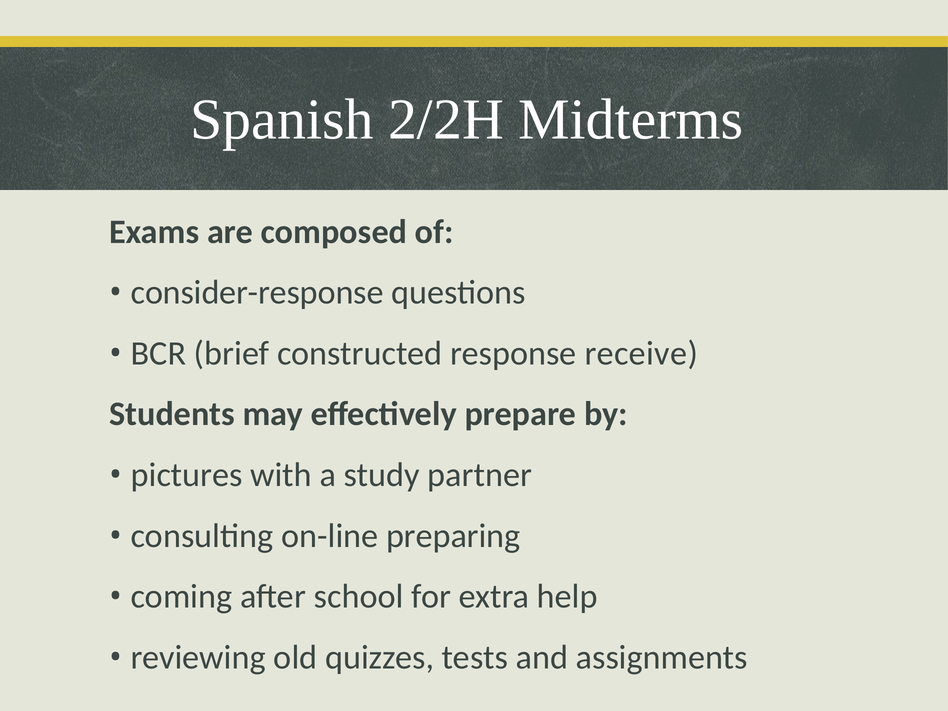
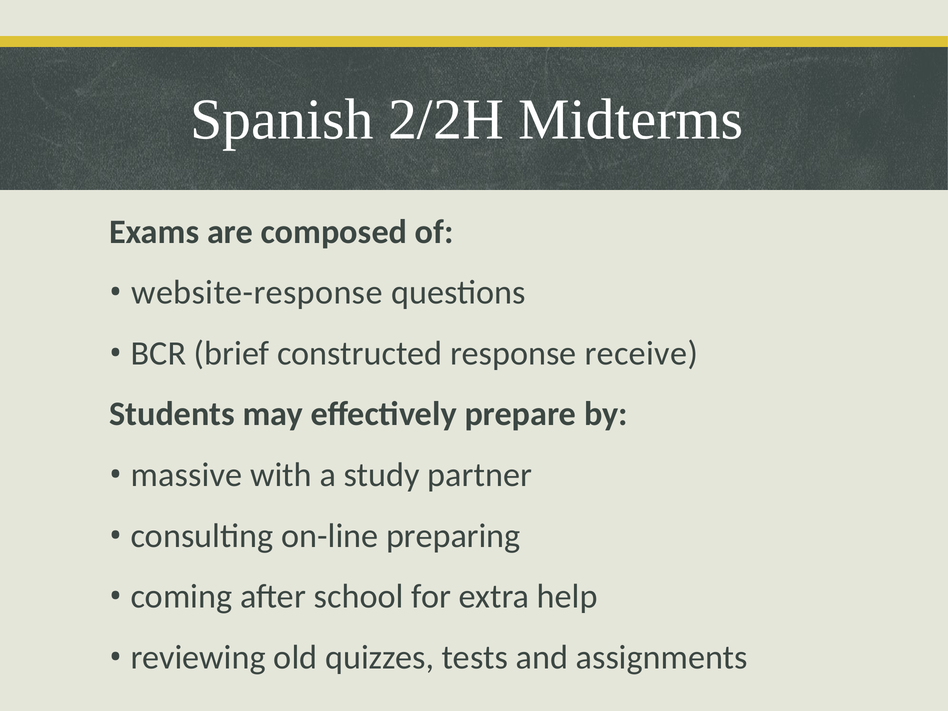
consider-response: consider-response -> website-response (257, 293)
pictures: pictures -> massive (187, 475)
